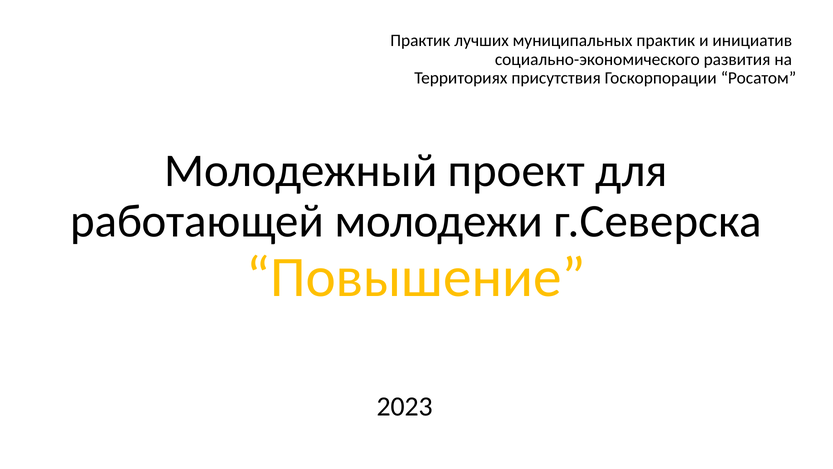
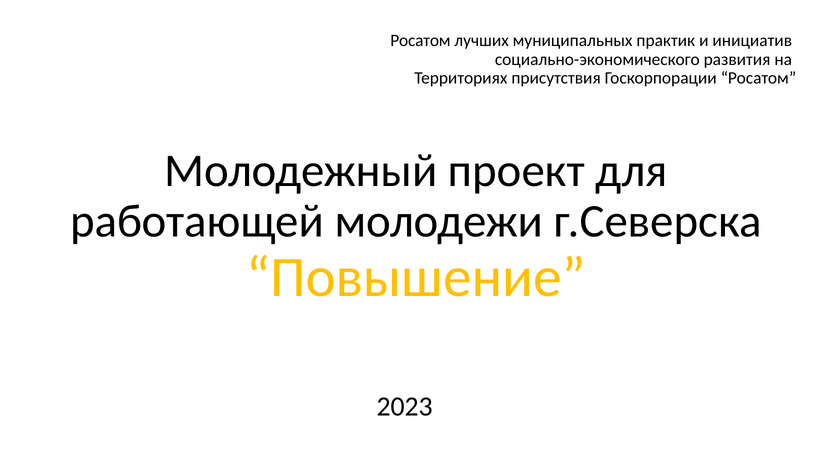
Практик: Практик -> Росатом (420, 40)
